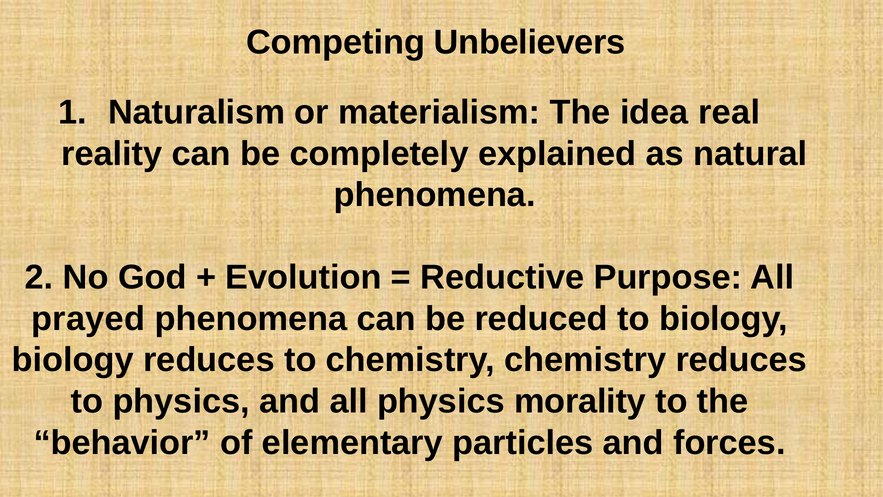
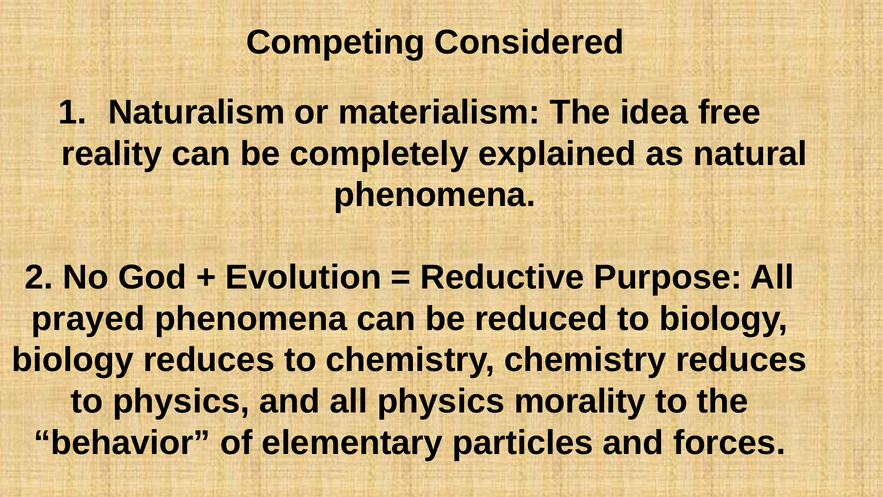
Unbelievers: Unbelievers -> Considered (529, 42)
real: real -> free (729, 113)
